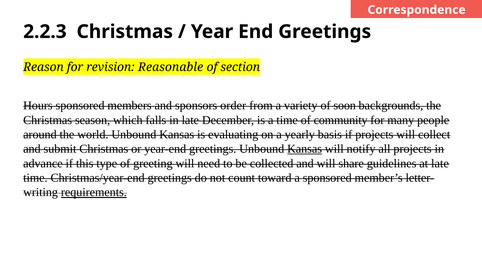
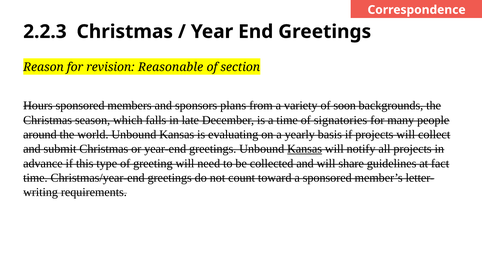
order: order -> plans (233, 106)
community: community -> signatories (341, 120)
at late: late -> fact (440, 163)
requirements underline: present -> none (94, 192)
